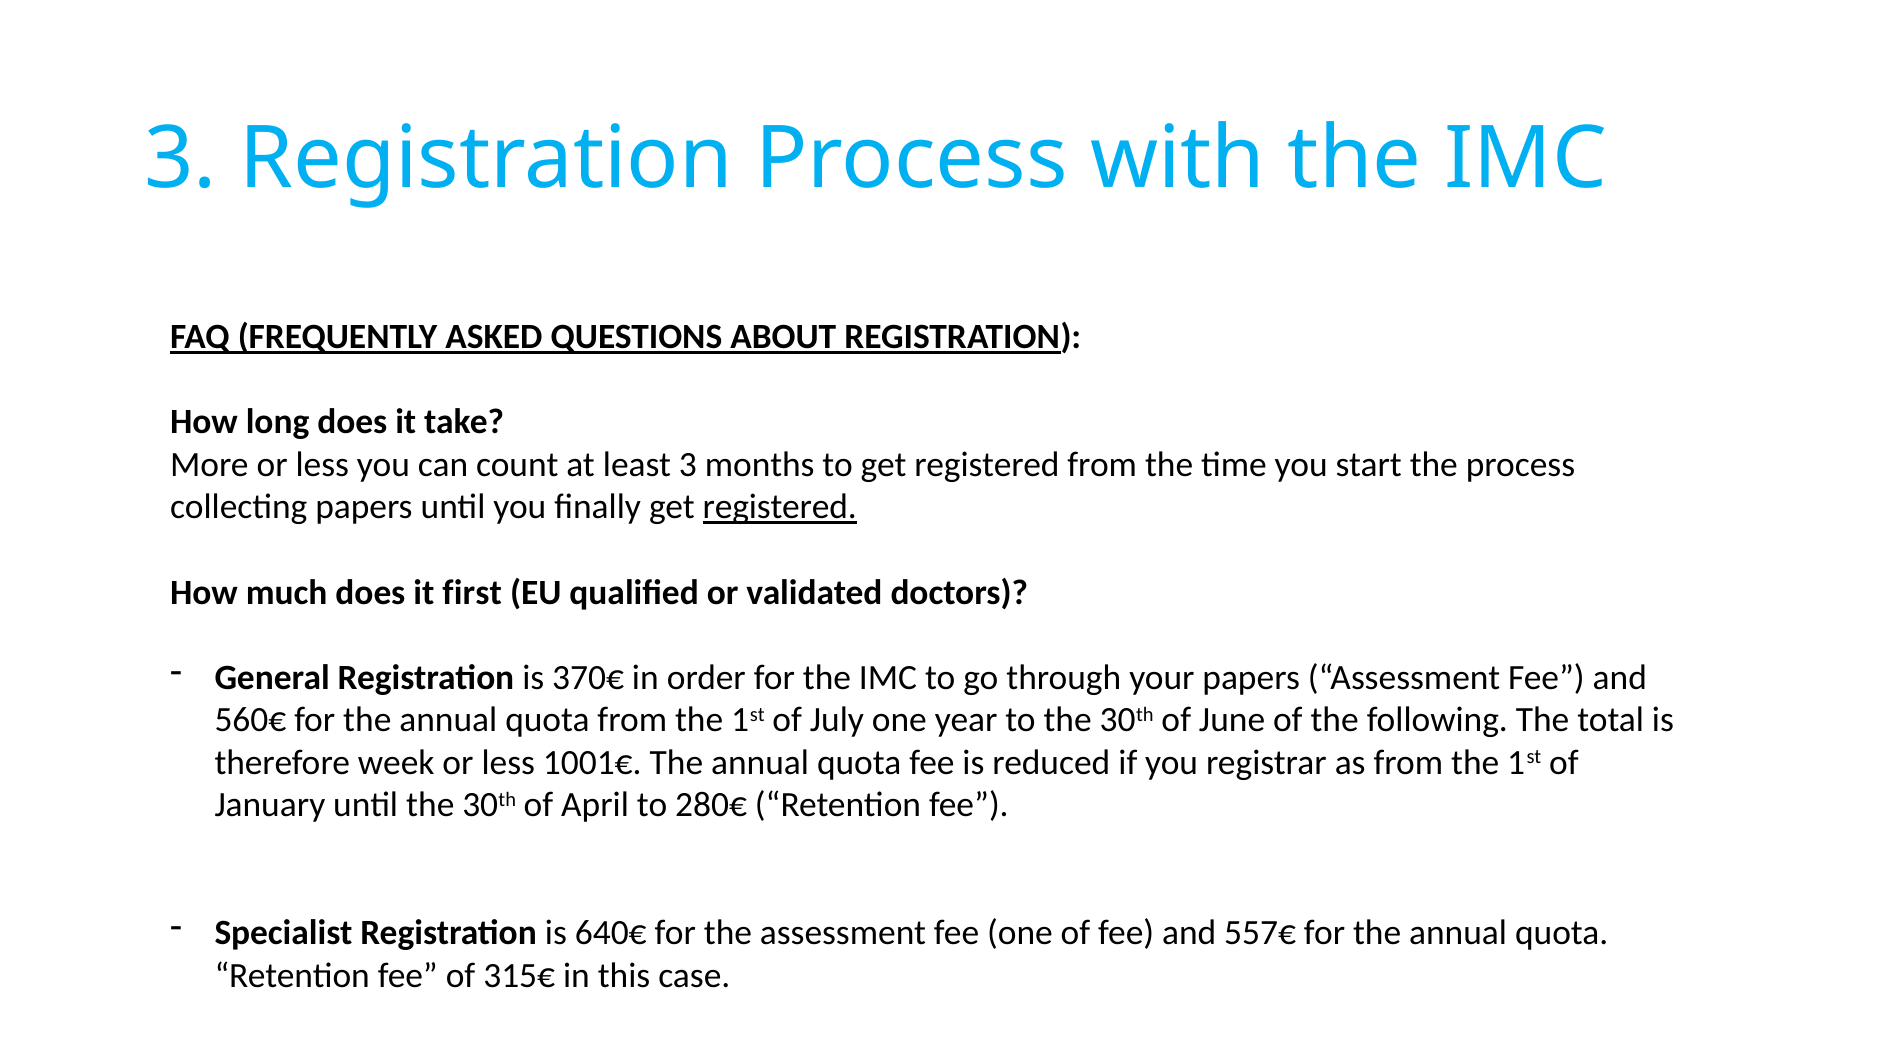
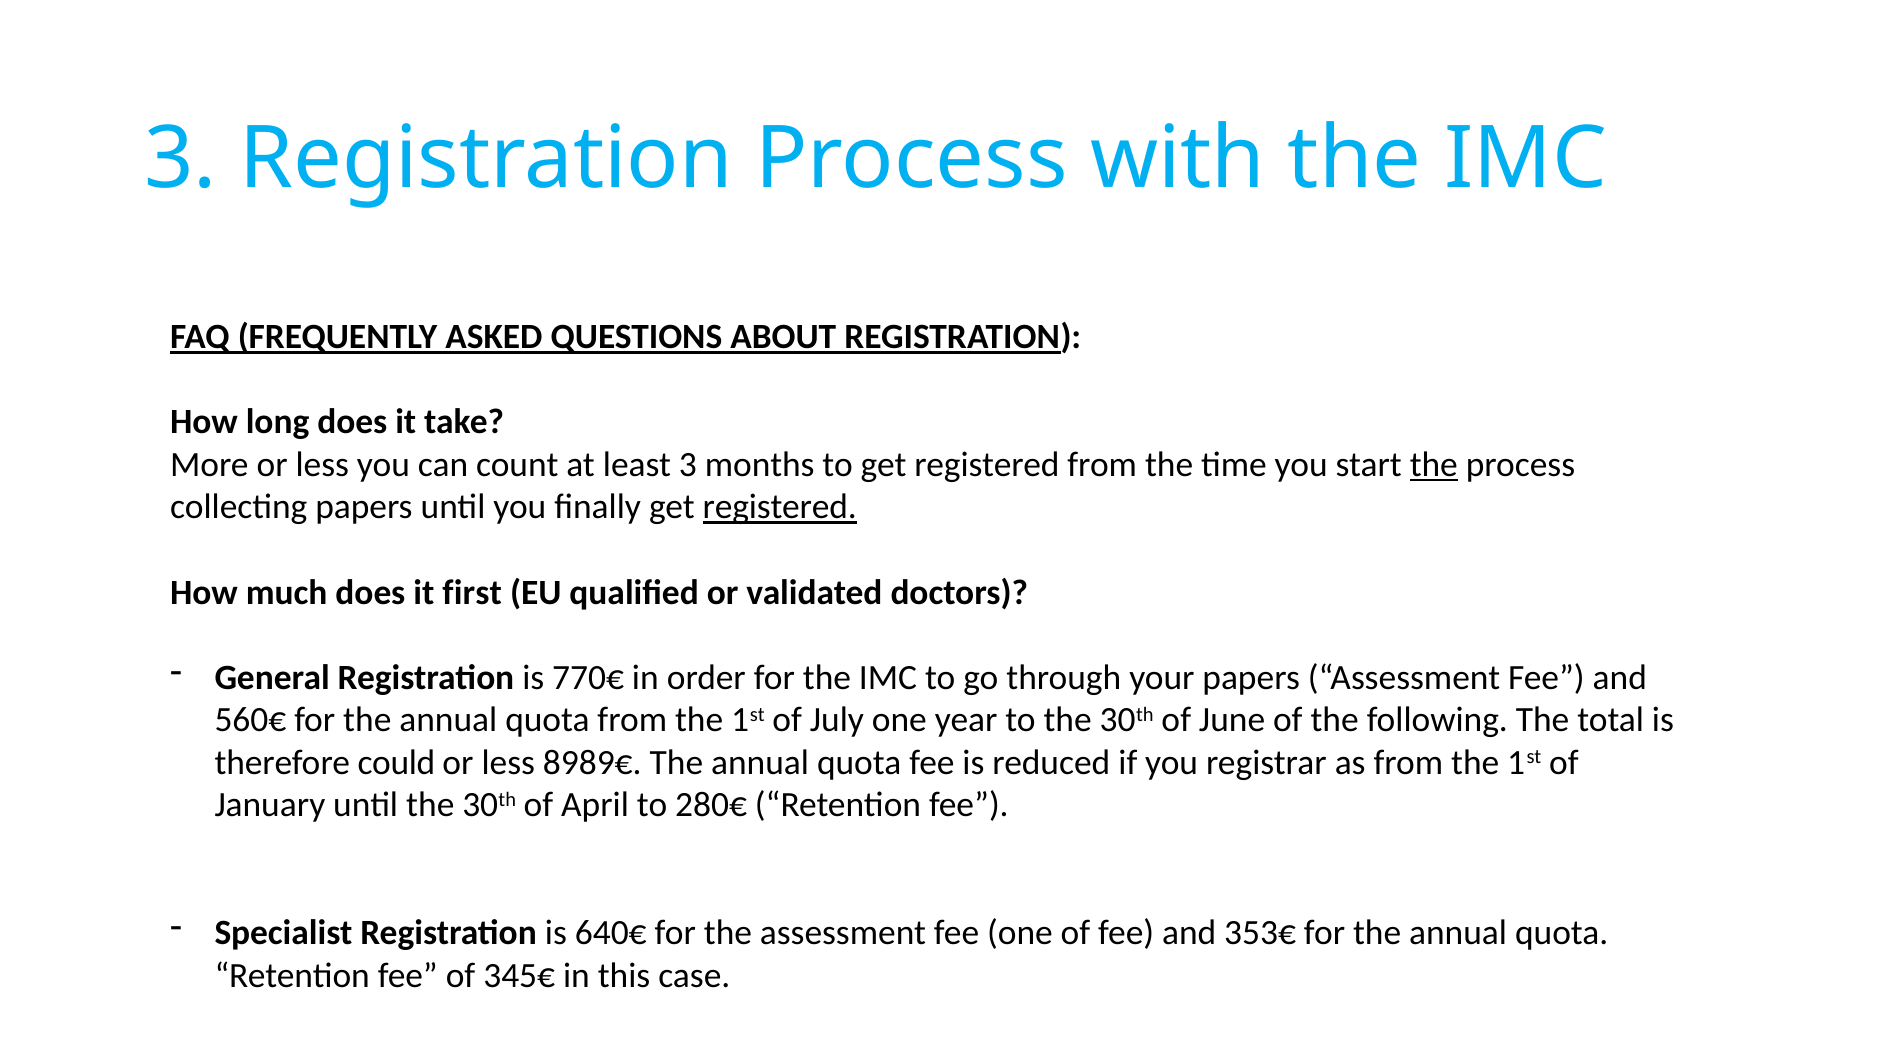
the underline: none -> present (1434, 465)
370€: 370€ -> 770€ (588, 677)
week: week -> could (396, 762)
1001€: 1001€ -> 8989€ (592, 762)
557€: 557€ -> 353€ (1260, 933)
315€: 315€ -> 345€ (519, 975)
